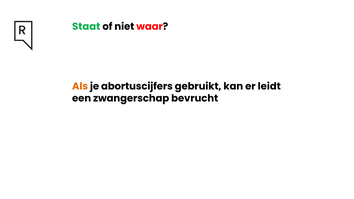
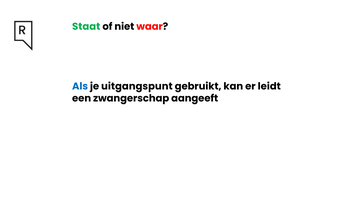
Als colour: orange -> blue (80, 86)
abortuscijfers: abortuscijfers -> uitgangspunt (137, 86)
bevrucht: bevrucht -> aangeeft (195, 98)
